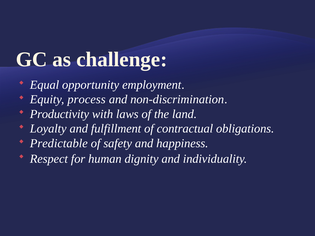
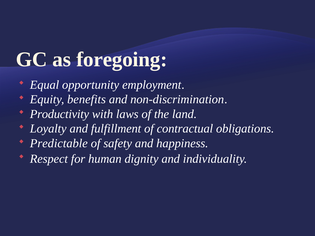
challenge: challenge -> foregoing (122, 59)
process: process -> benefits (87, 99)
